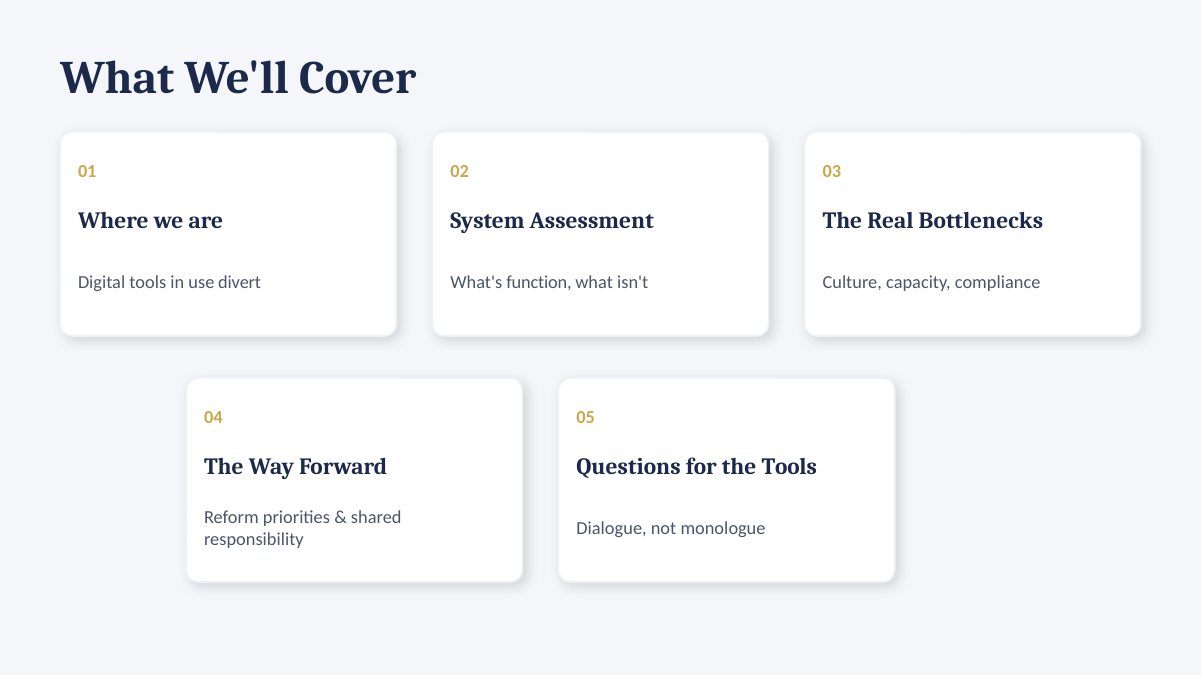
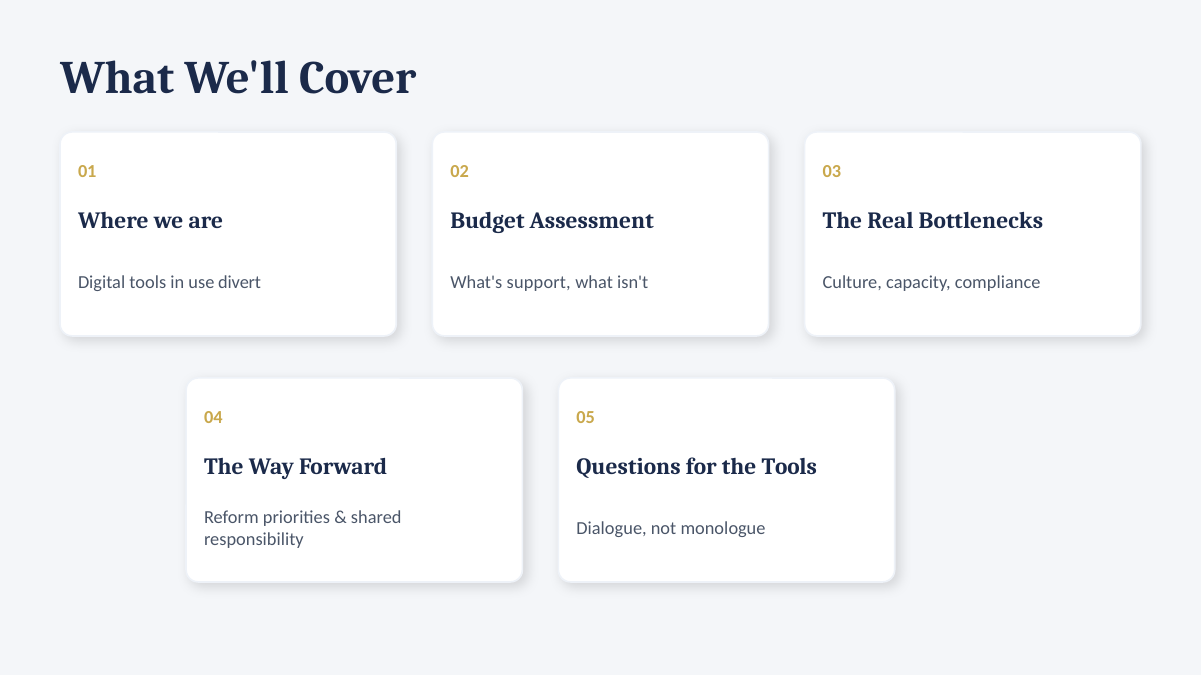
System: System -> Budget (487, 221)
function: function -> support (539, 283)
